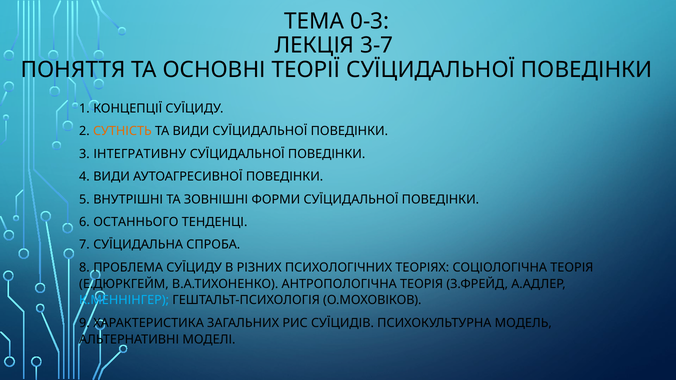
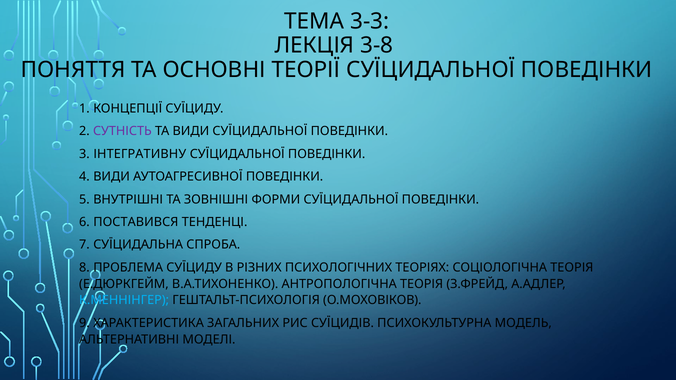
0-3: 0-3 -> 3-3 (370, 21)
3-7: 3-7 -> 3-8 (377, 45)
СУТНІСТЬ colour: orange -> purple (122, 131)
ОСТАННЬОГО: ОСТАННЬОГО -> ПОСТАВИВСЯ (136, 222)
